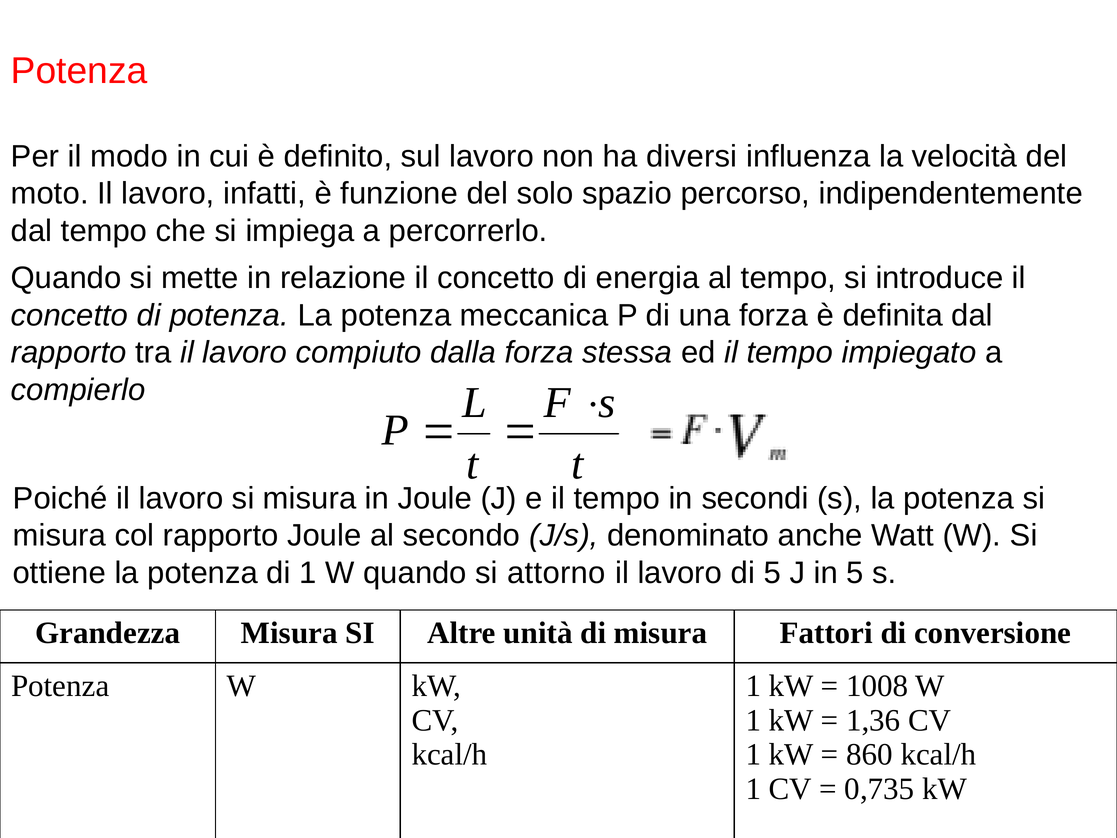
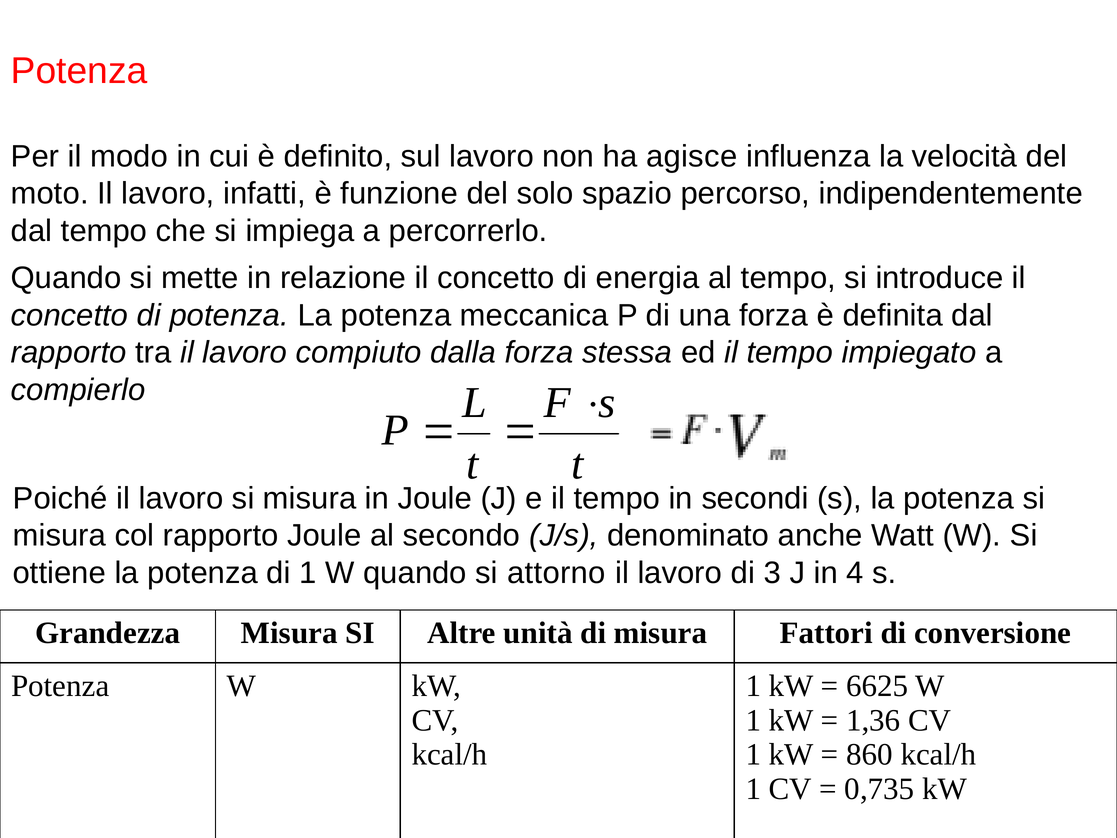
diversi: diversi -> agisce (692, 156)
di 5: 5 -> 3 (772, 573)
in 5: 5 -> 4 (855, 573)
1008: 1008 -> 6625 (877, 686)
